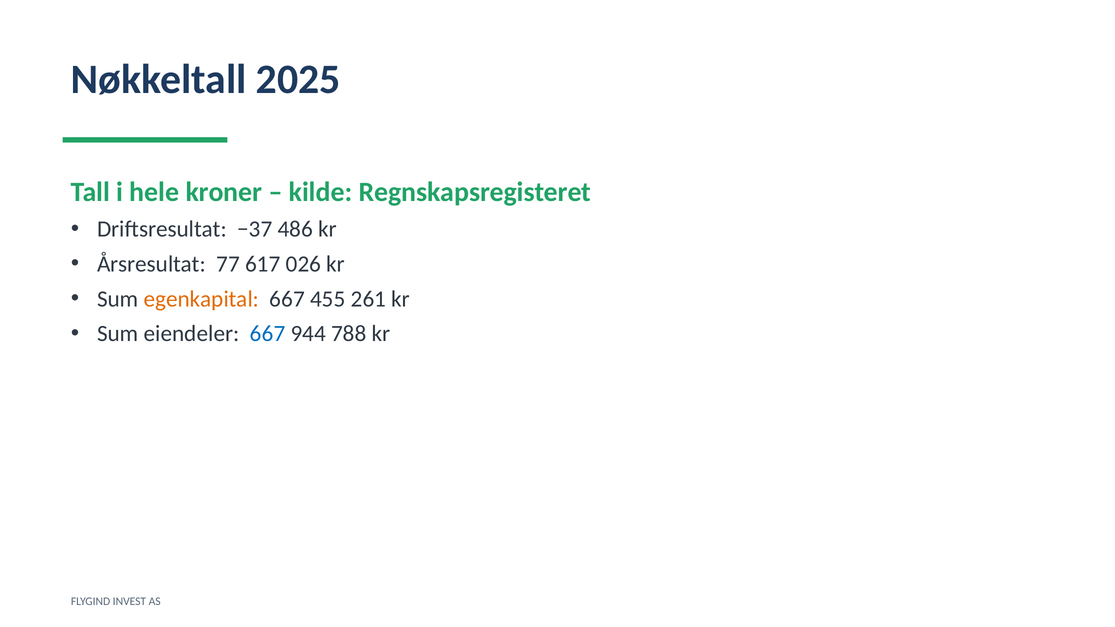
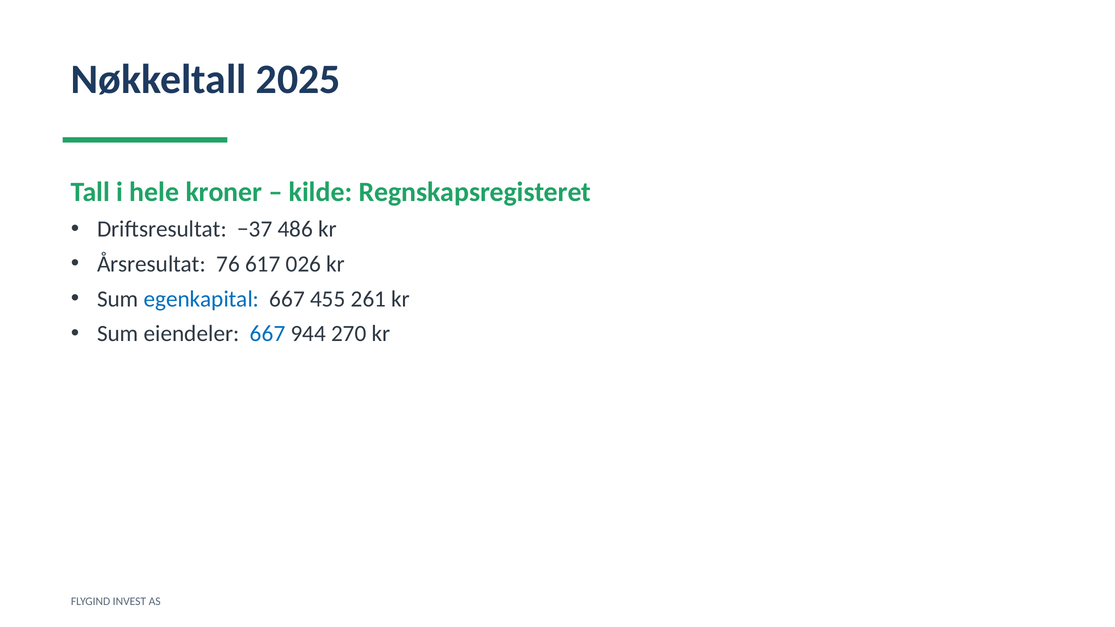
77: 77 -> 76 (228, 264)
egenkapital colour: orange -> blue (201, 299)
788: 788 -> 270 (349, 334)
